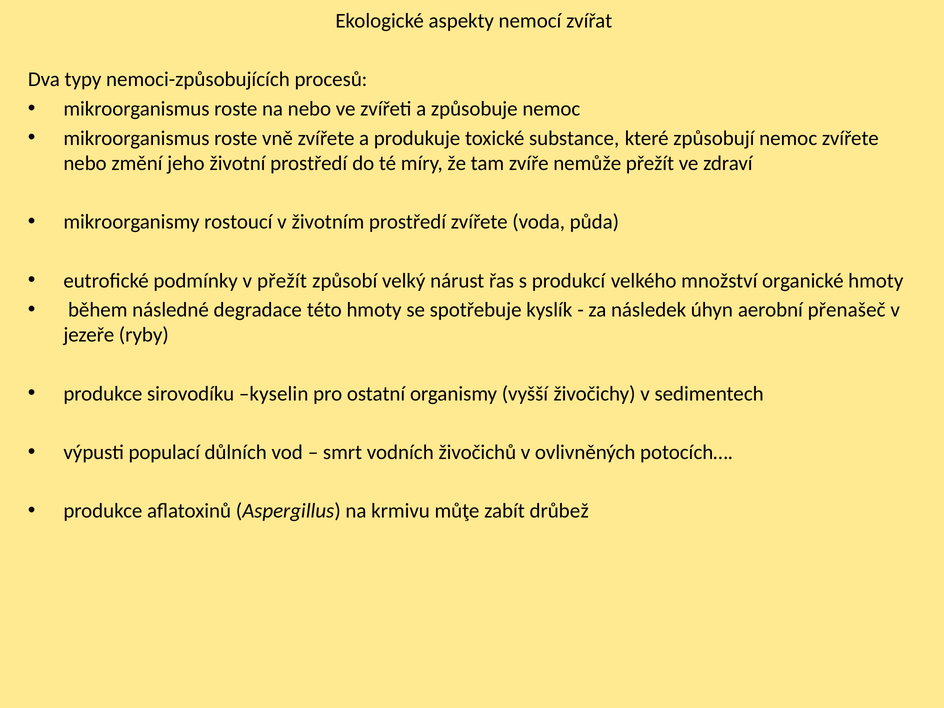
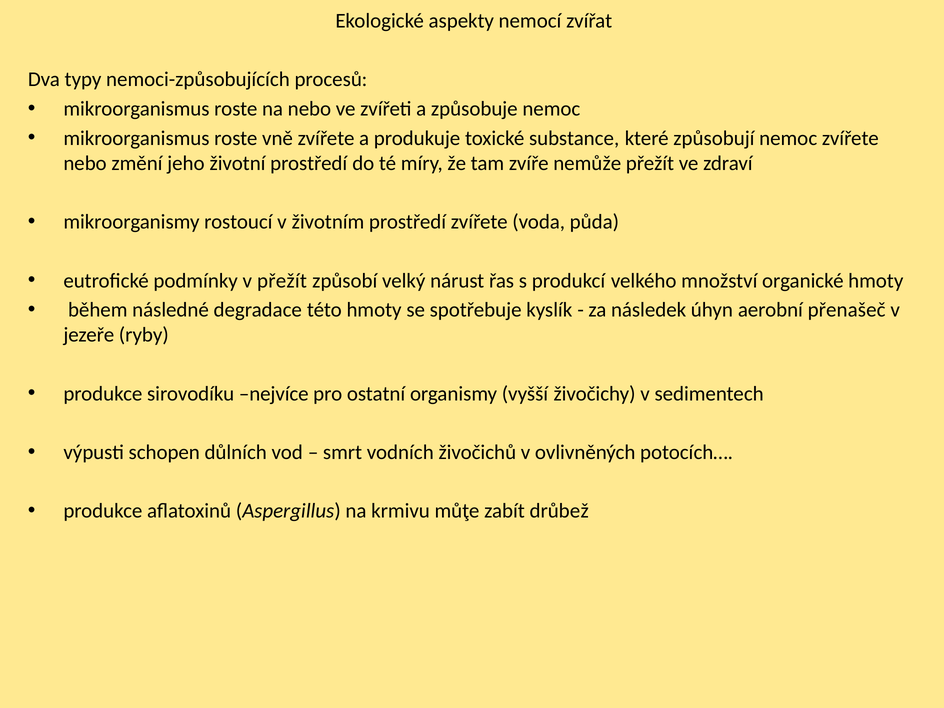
kyselin: kyselin -> nejvíce (274, 394)
populací: populací -> schopen (164, 452)
